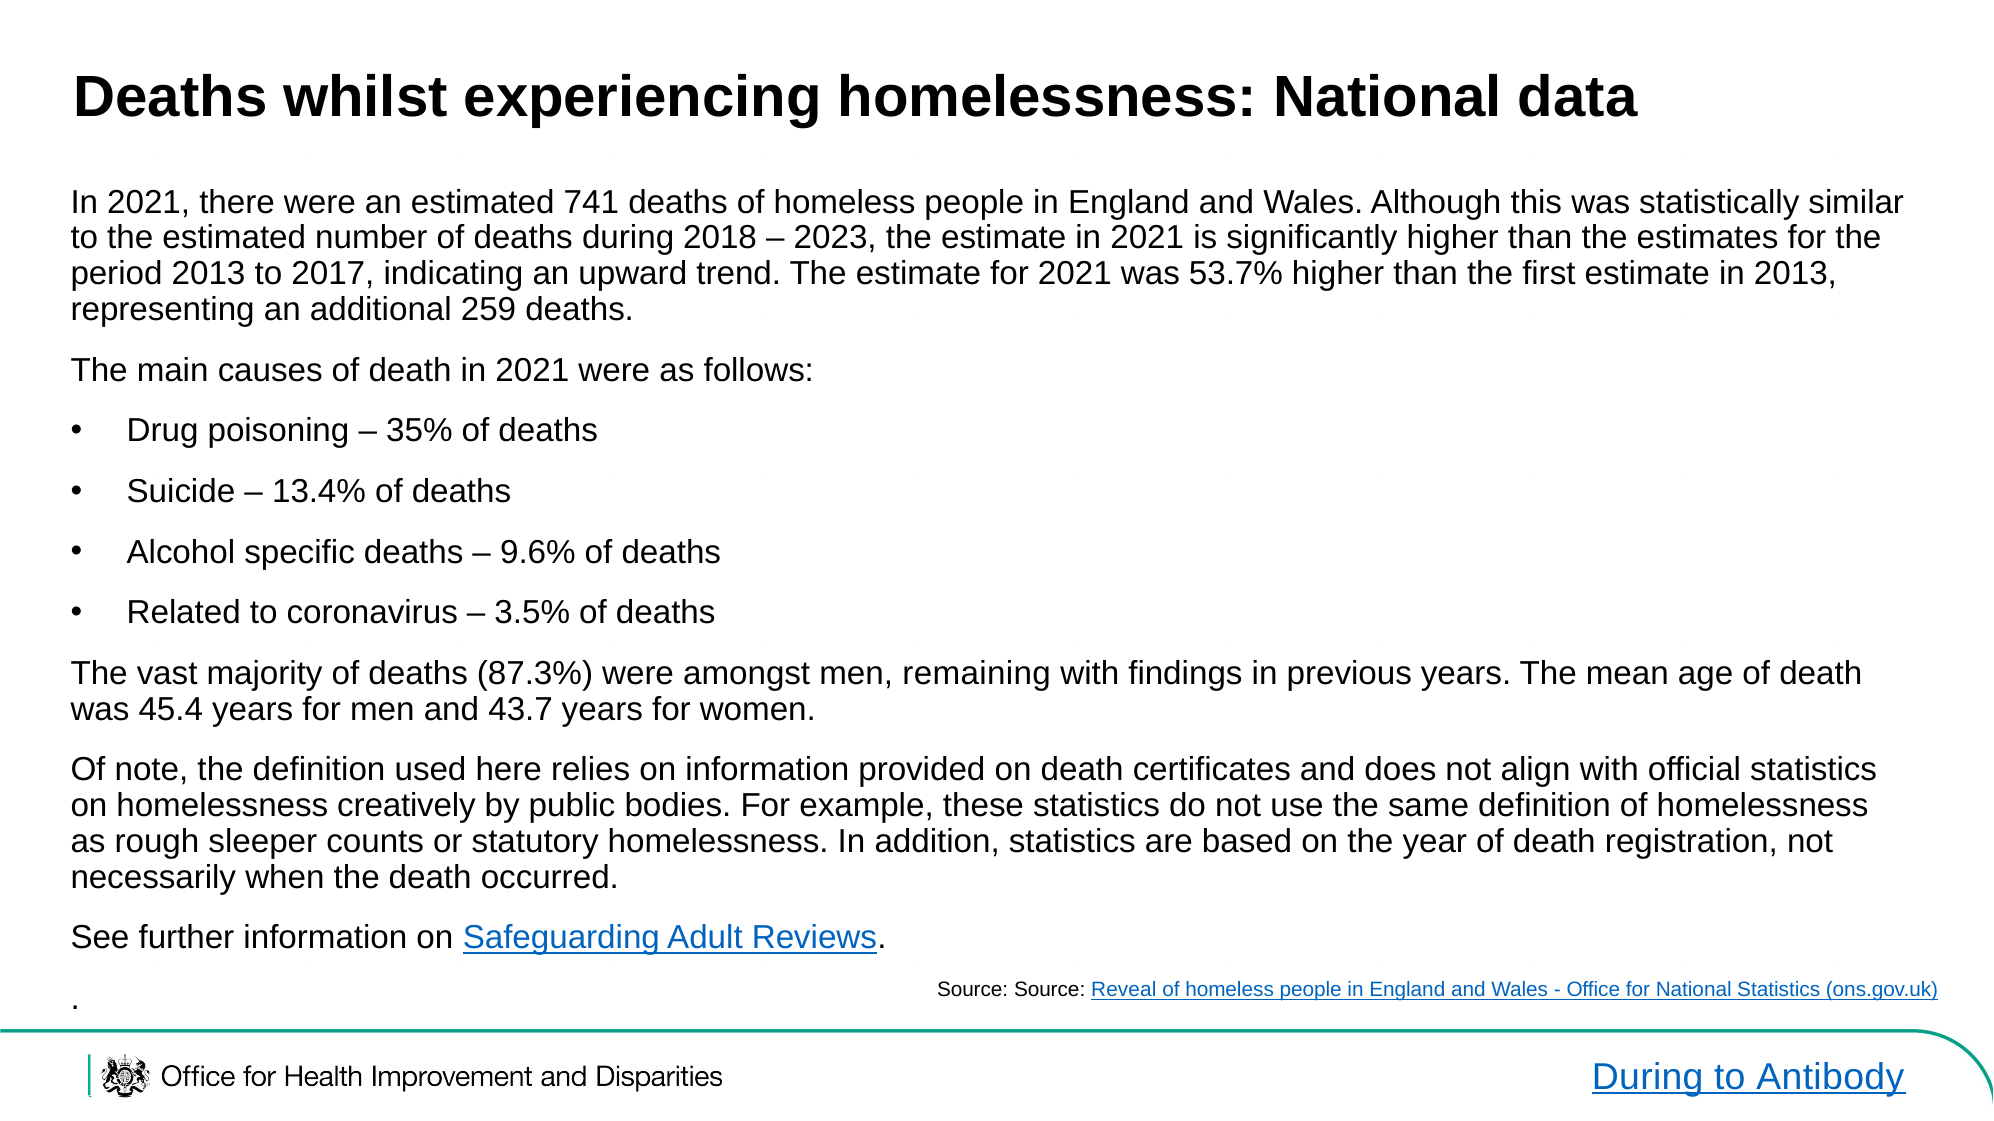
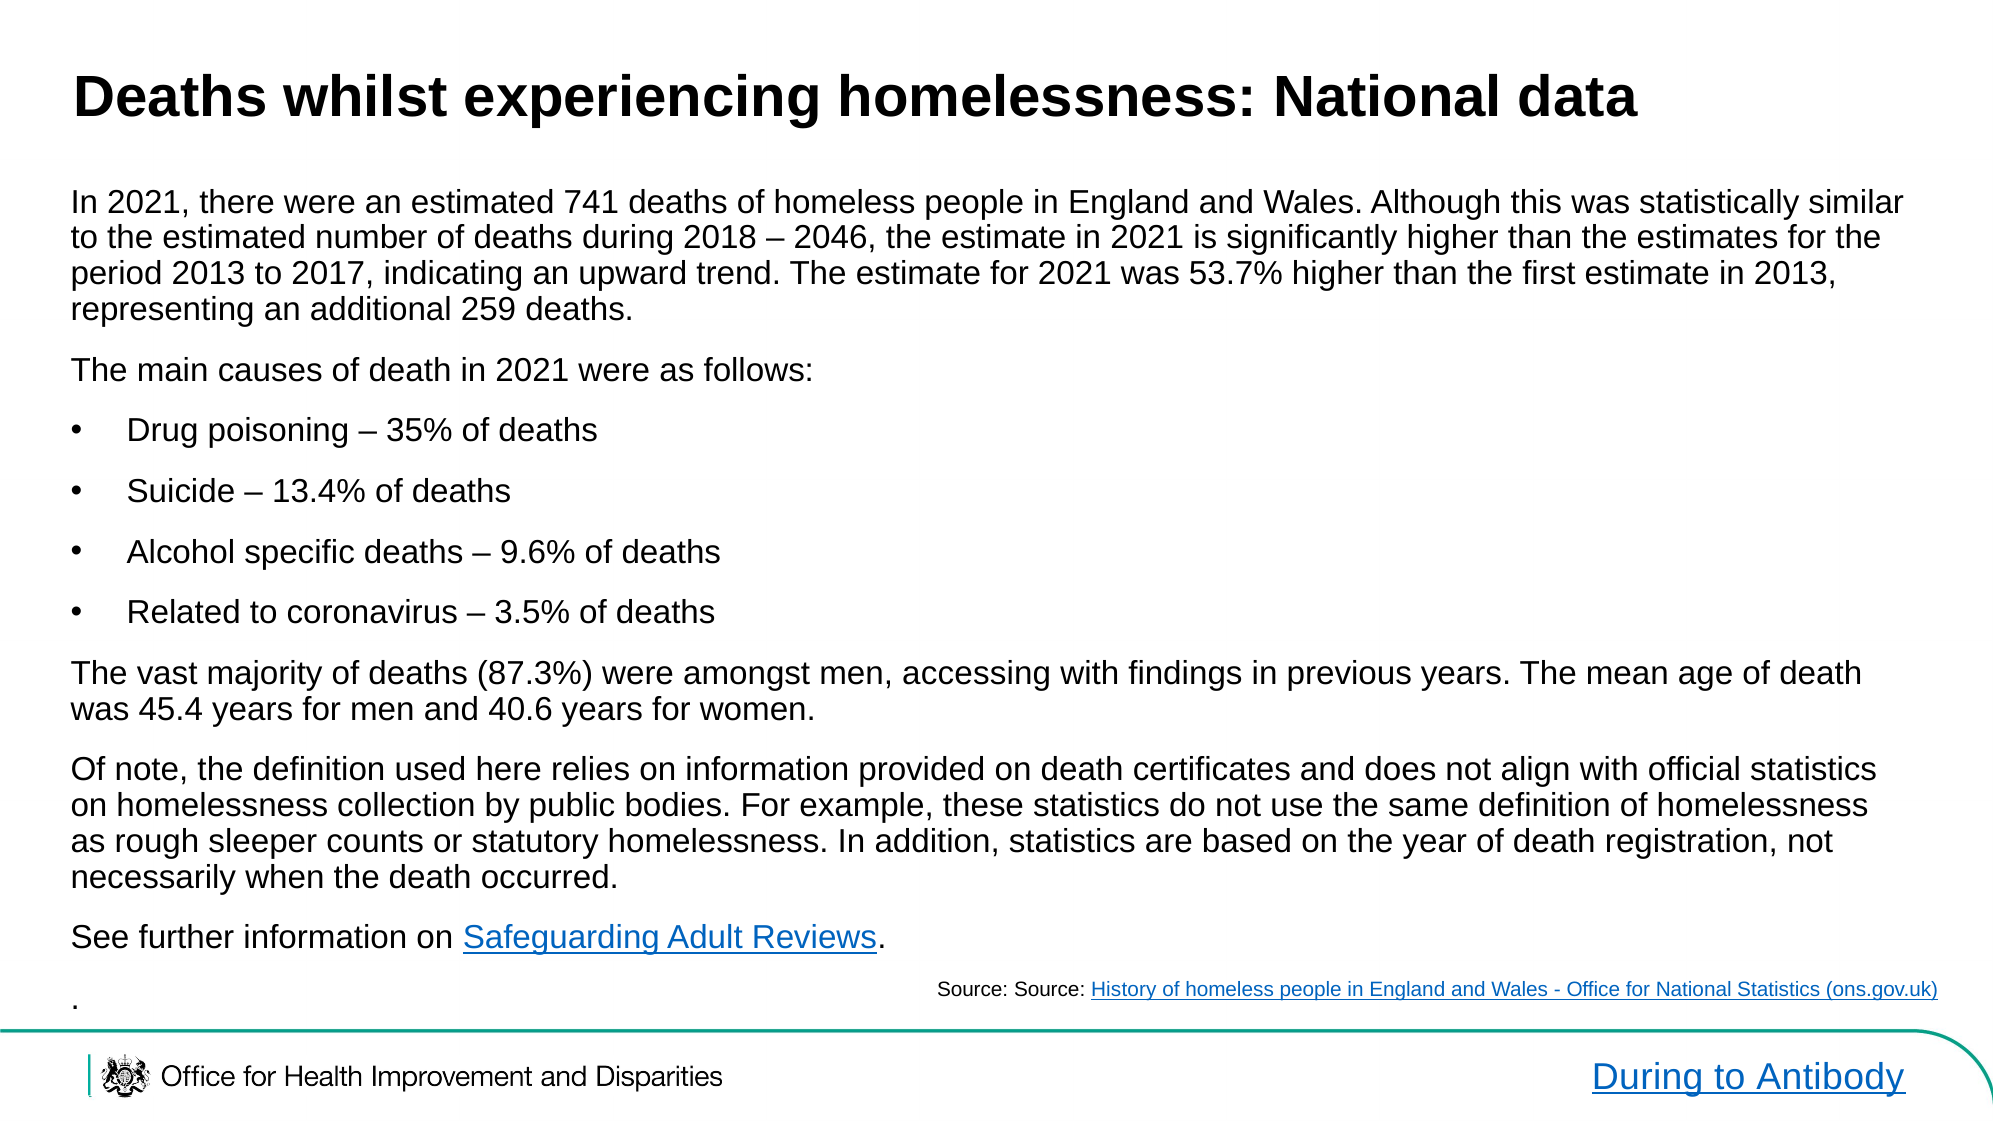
2023: 2023 -> 2046 (835, 238)
remaining: remaining -> accessing (977, 674)
43.7: 43.7 -> 40.6 (521, 710)
creatively: creatively -> collection (406, 806)
Reveal: Reveal -> History (1124, 991)
